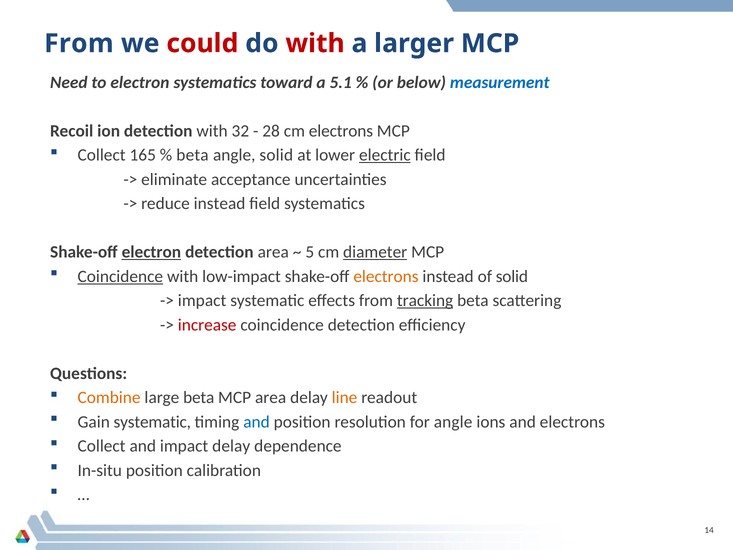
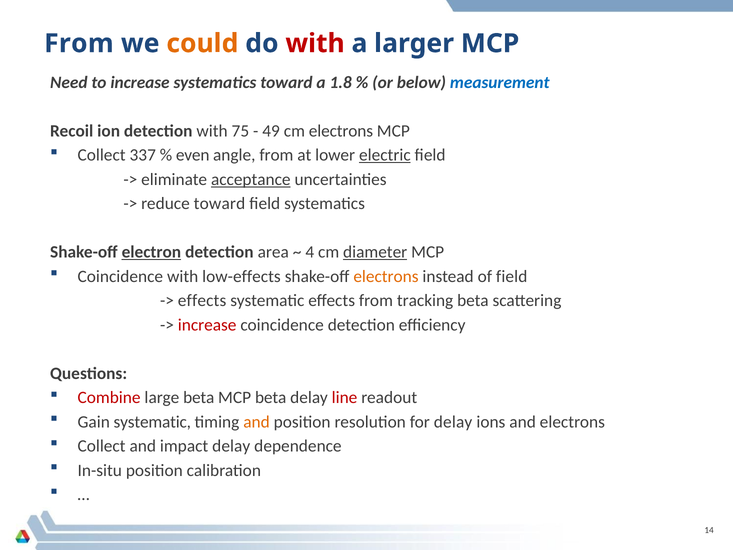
could colour: red -> orange (202, 43)
to electron: electron -> increase (140, 82)
5.1: 5.1 -> 1.8 (341, 82)
32: 32 -> 75 (240, 131)
28: 28 -> 49 (271, 131)
165: 165 -> 337 (143, 155)
beta: beta -> even (193, 155)
angle solid: solid -> from (276, 155)
acceptance underline: none -> present (251, 179)
reduce instead: instead -> toward (219, 204)
5: 5 -> 4 (310, 252)
Coincidence underline: present -> none (120, 276)
low-impact: low-impact -> low-effects (241, 276)
of solid: solid -> field (512, 276)
impact: impact -> effects (202, 301)
tracking underline: present -> none (425, 301)
Combine colour: orange -> red (109, 398)
MCP area: area -> beta (271, 398)
line colour: orange -> red (345, 398)
and colour: blue -> orange (257, 422)
for angle: angle -> delay (453, 422)
